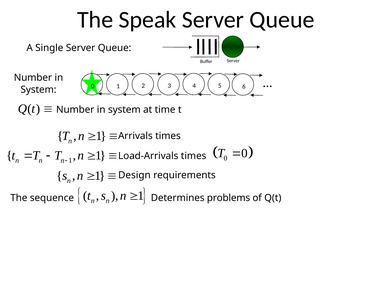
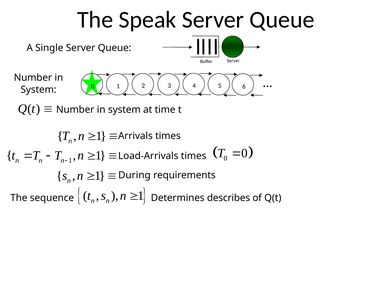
Design: Design -> During (134, 175)
problems: problems -> describes (229, 198)
